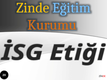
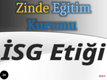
Kurumu colour: orange -> blue (52, 25)
